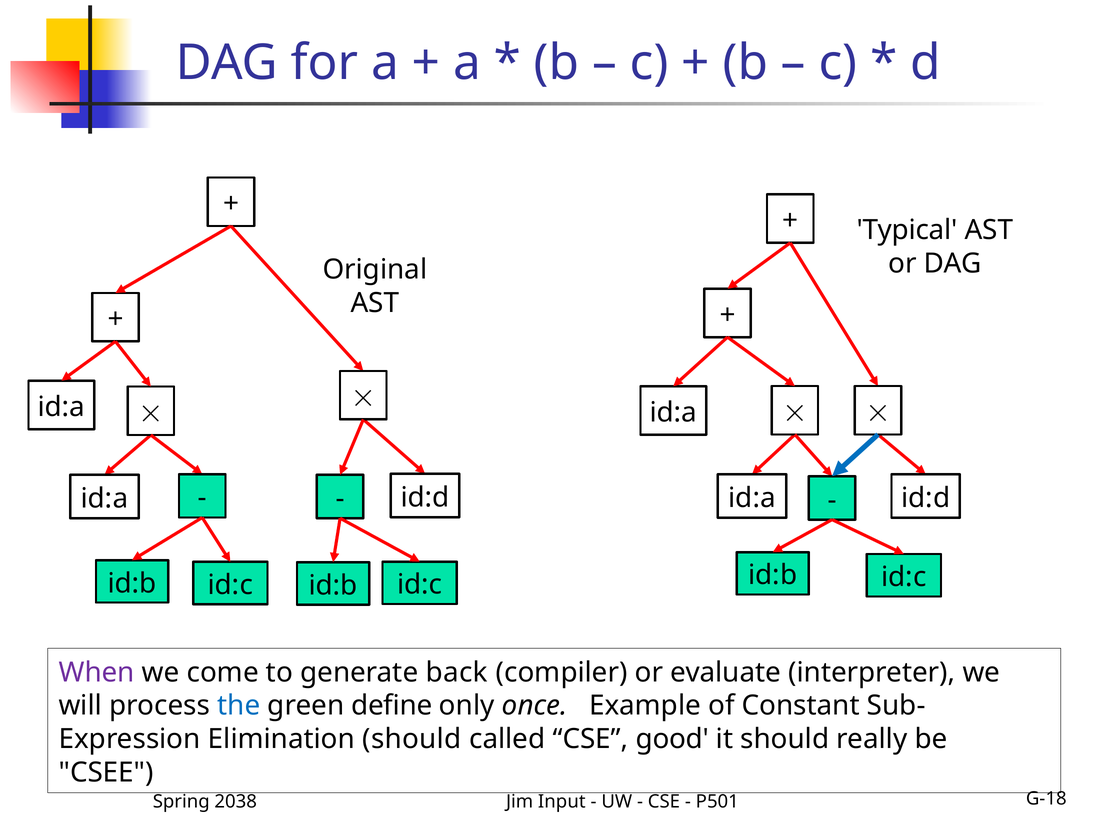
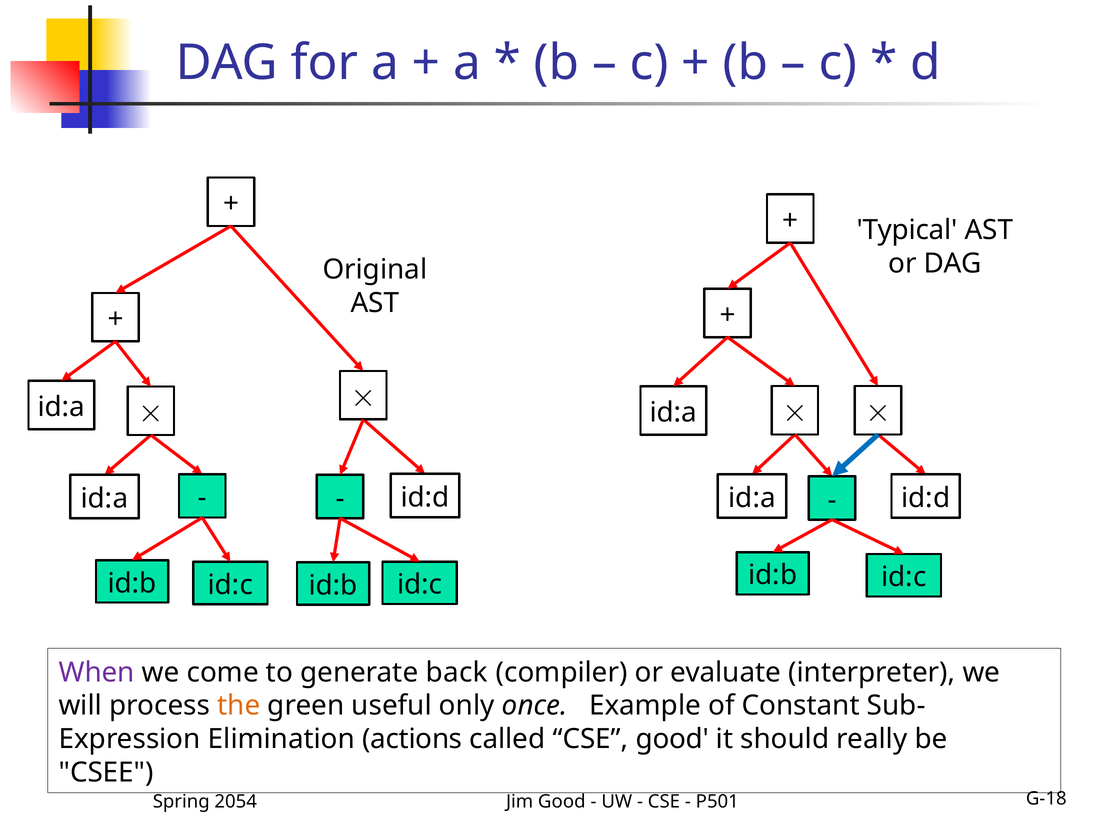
the colour: blue -> orange (239, 706)
define: define -> useful (392, 706)
Elimination should: should -> actions (412, 739)
2038: 2038 -> 2054 (236, 802)
Jim Input: Input -> Good (562, 802)
